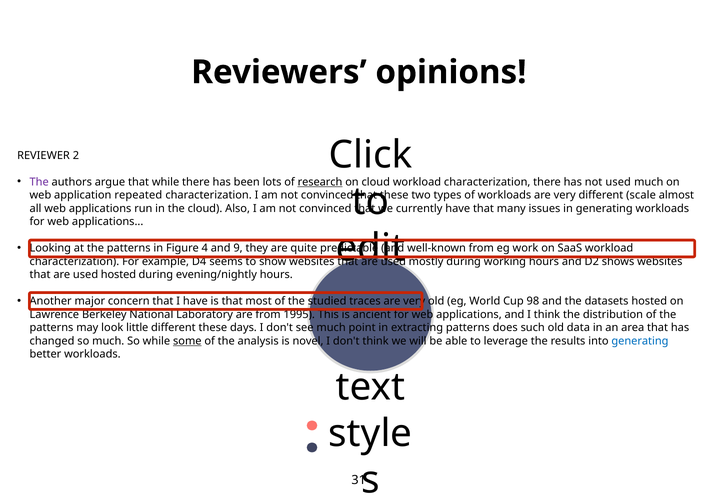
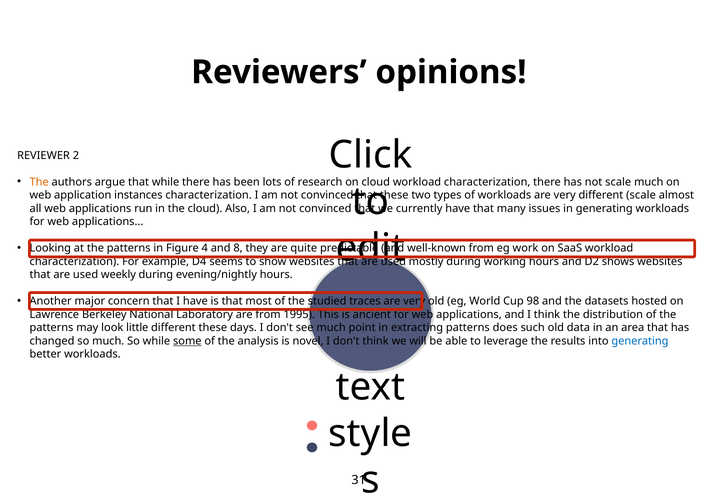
The colour: purple -> orange (39, 182)
research underline: present -> none (320, 182)
not used: used -> scale (618, 182)
repeated: repeated -> instances (138, 195)
9: 9 -> 8 (238, 248)
used hosted: hosted -> weekly (118, 275)
